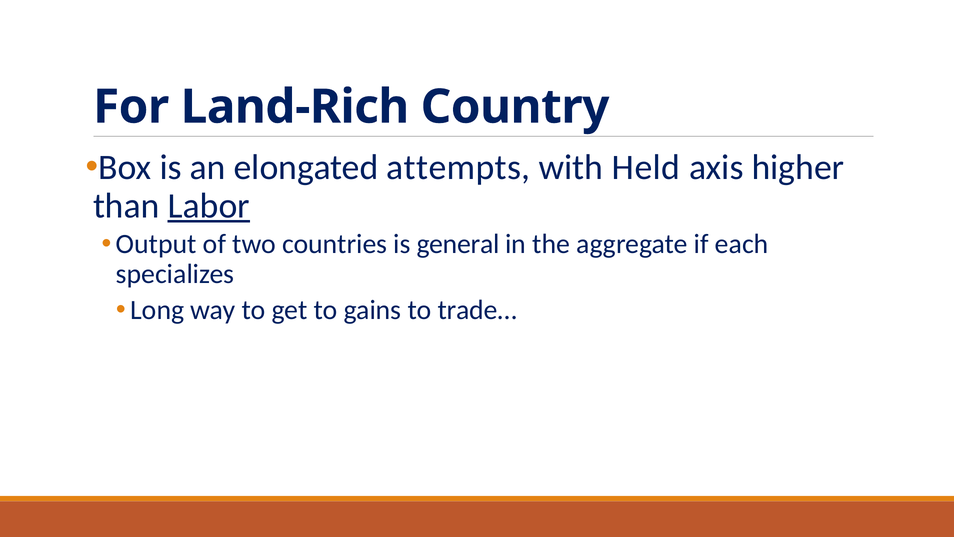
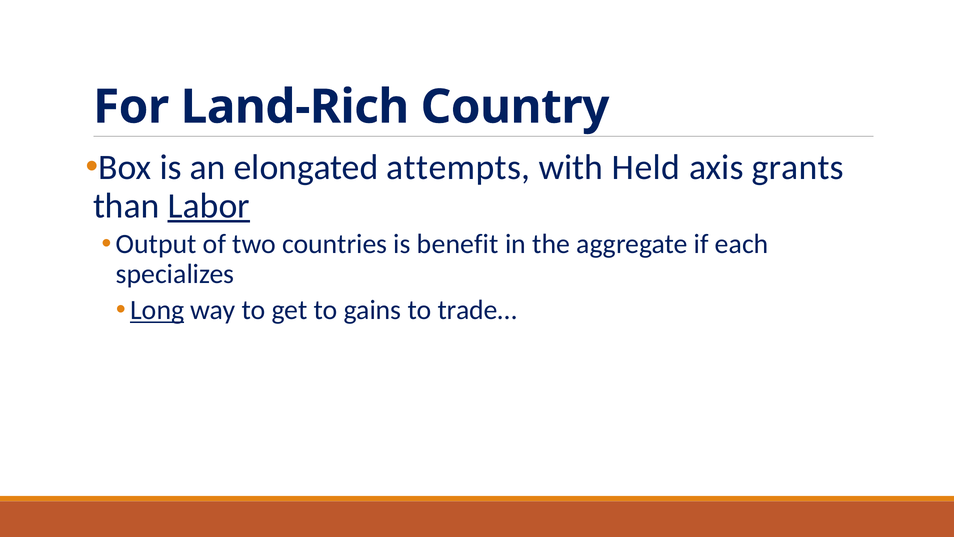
higher: higher -> grants (798, 167)
general: general -> benefit (458, 244)
Long underline: none -> present (157, 310)
